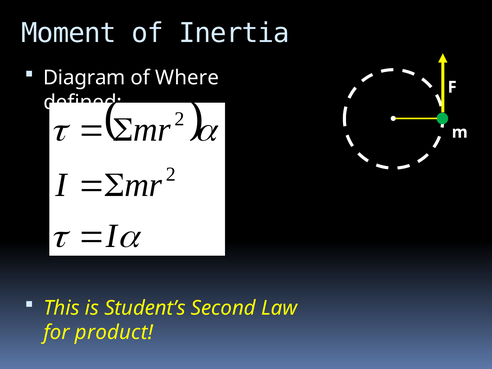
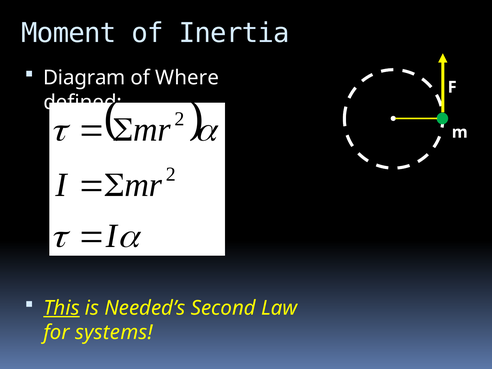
This underline: none -> present (62, 308)
Student’s: Student’s -> Needed’s (145, 308)
product: product -> systems (114, 333)
